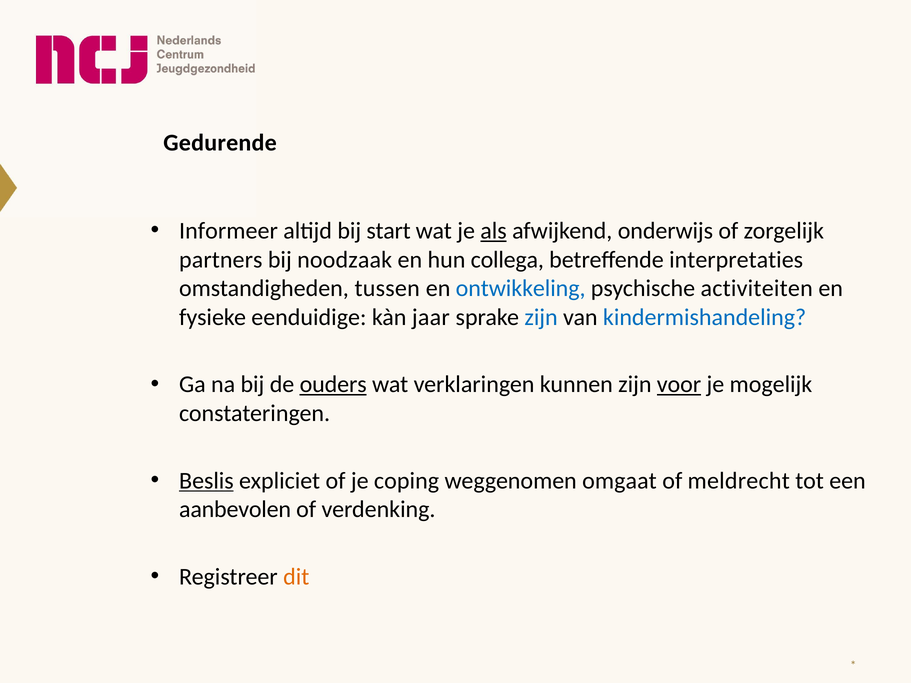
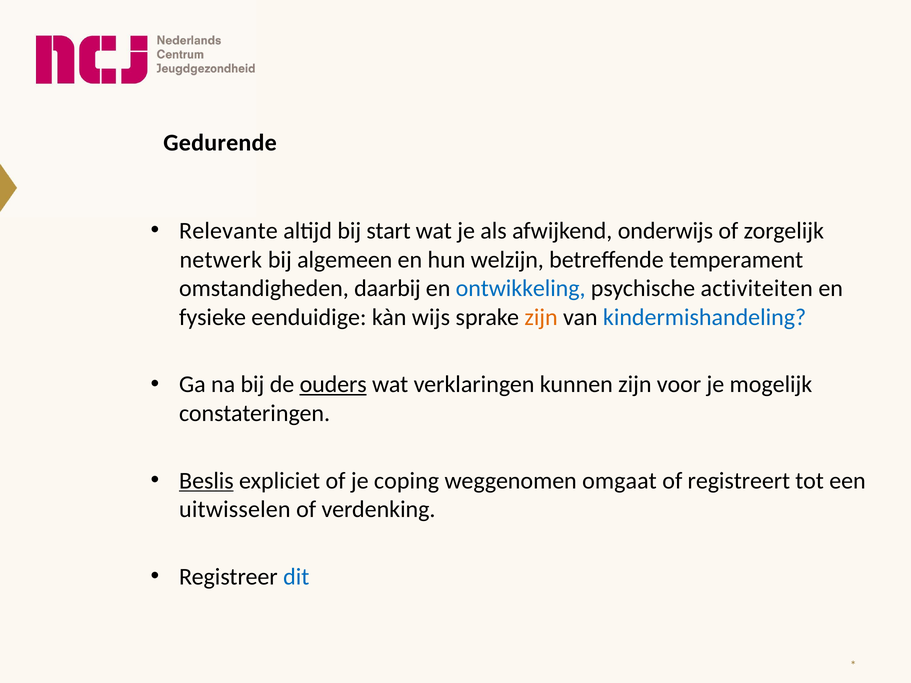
Informeer: Informeer -> Relevante (228, 231)
als underline: present -> none (493, 231)
partners: partners -> netwerk (221, 260)
noodzaak: noodzaak -> algemeen (345, 260)
collega: collega -> welzijn (507, 260)
interpretaties: interpretaties -> temperament (736, 260)
tussen: tussen -> daarbij (387, 289)
jaar: jaar -> wijs (431, 317)
zijn colour: blue -> orange (541, 317)
voor underline: present -> none (679, 385)
meldrecht: meldrecht -> registreert (739, 481)
aanbevolen: aanbevolen -> uitwisselen (235, 510)
dit colour: orange -> blue (296, 577)
